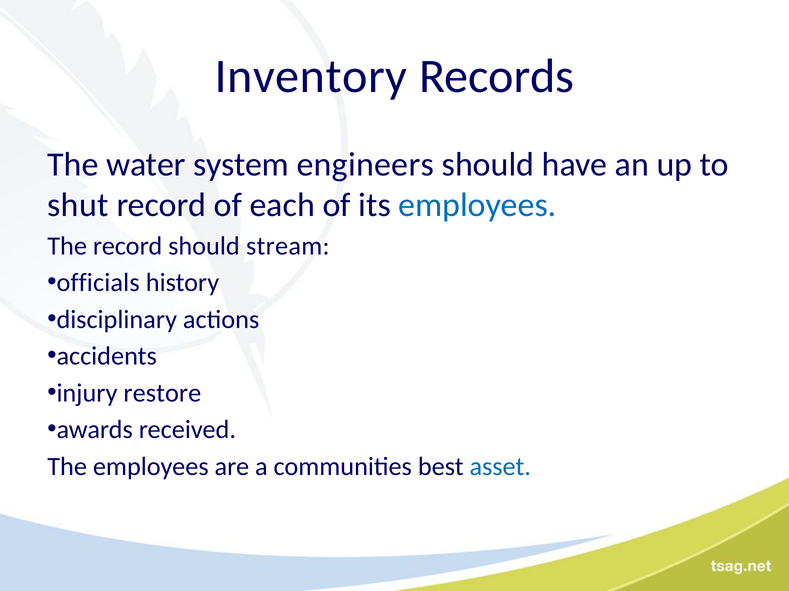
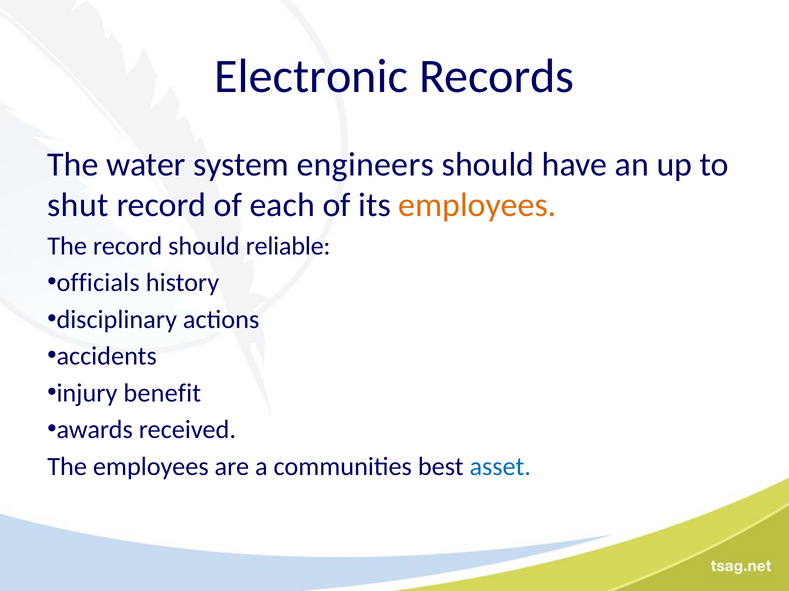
Inventory: Inventory -> Electronic (311, 76)
employees colour: blue -> orange (477, 205)
stream: stream -> reliable (288, 246)
restore: restore -> benefit (162, 394)
